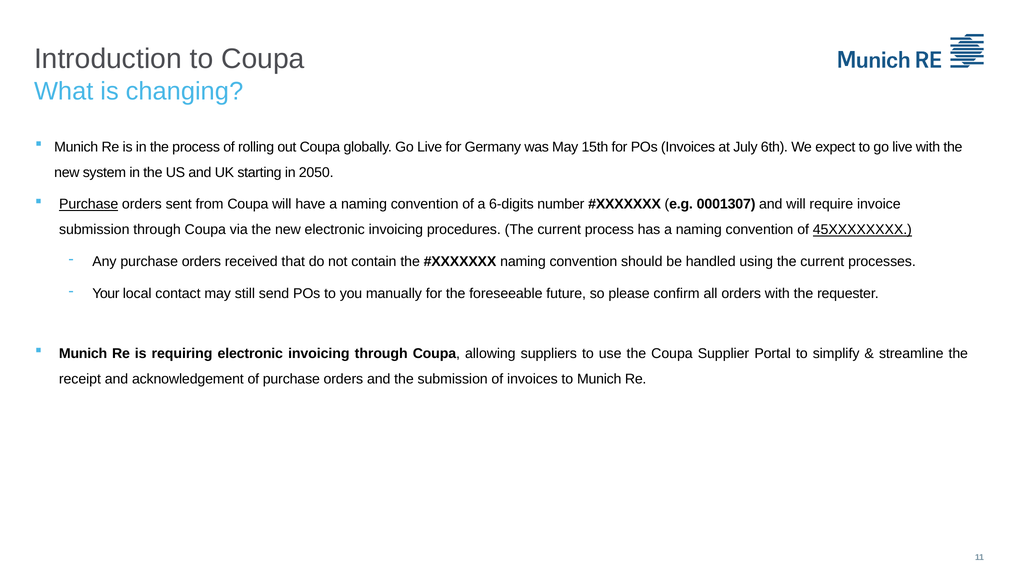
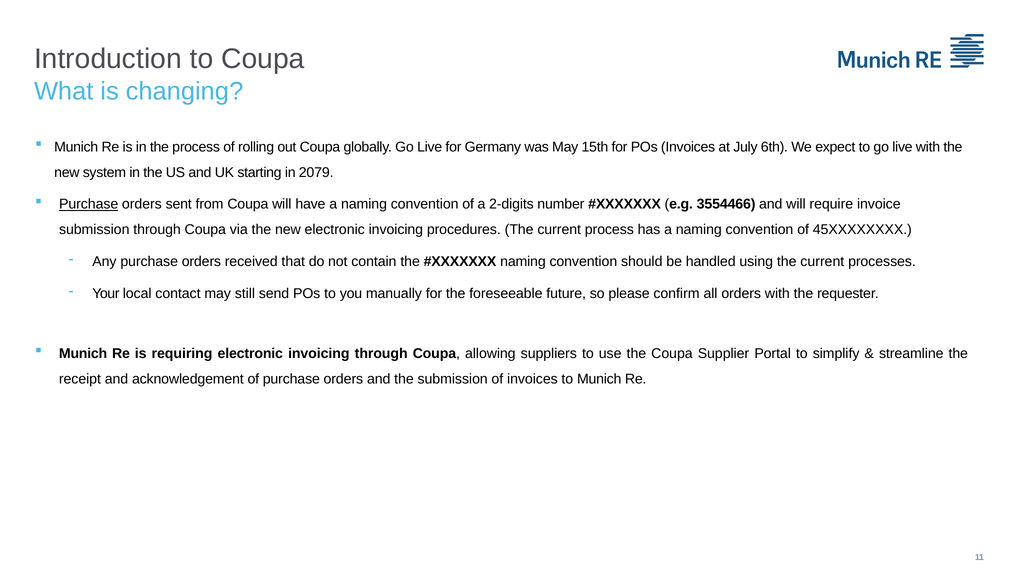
2050: 2050 -> 2079 (316, 172)
6-digits: 6-digits -> 2-digits (511, 204)
0001307: 0001307 -> 3554466 (726, 204)
45XXXXXXXX underline: present -> none (862, 230)
